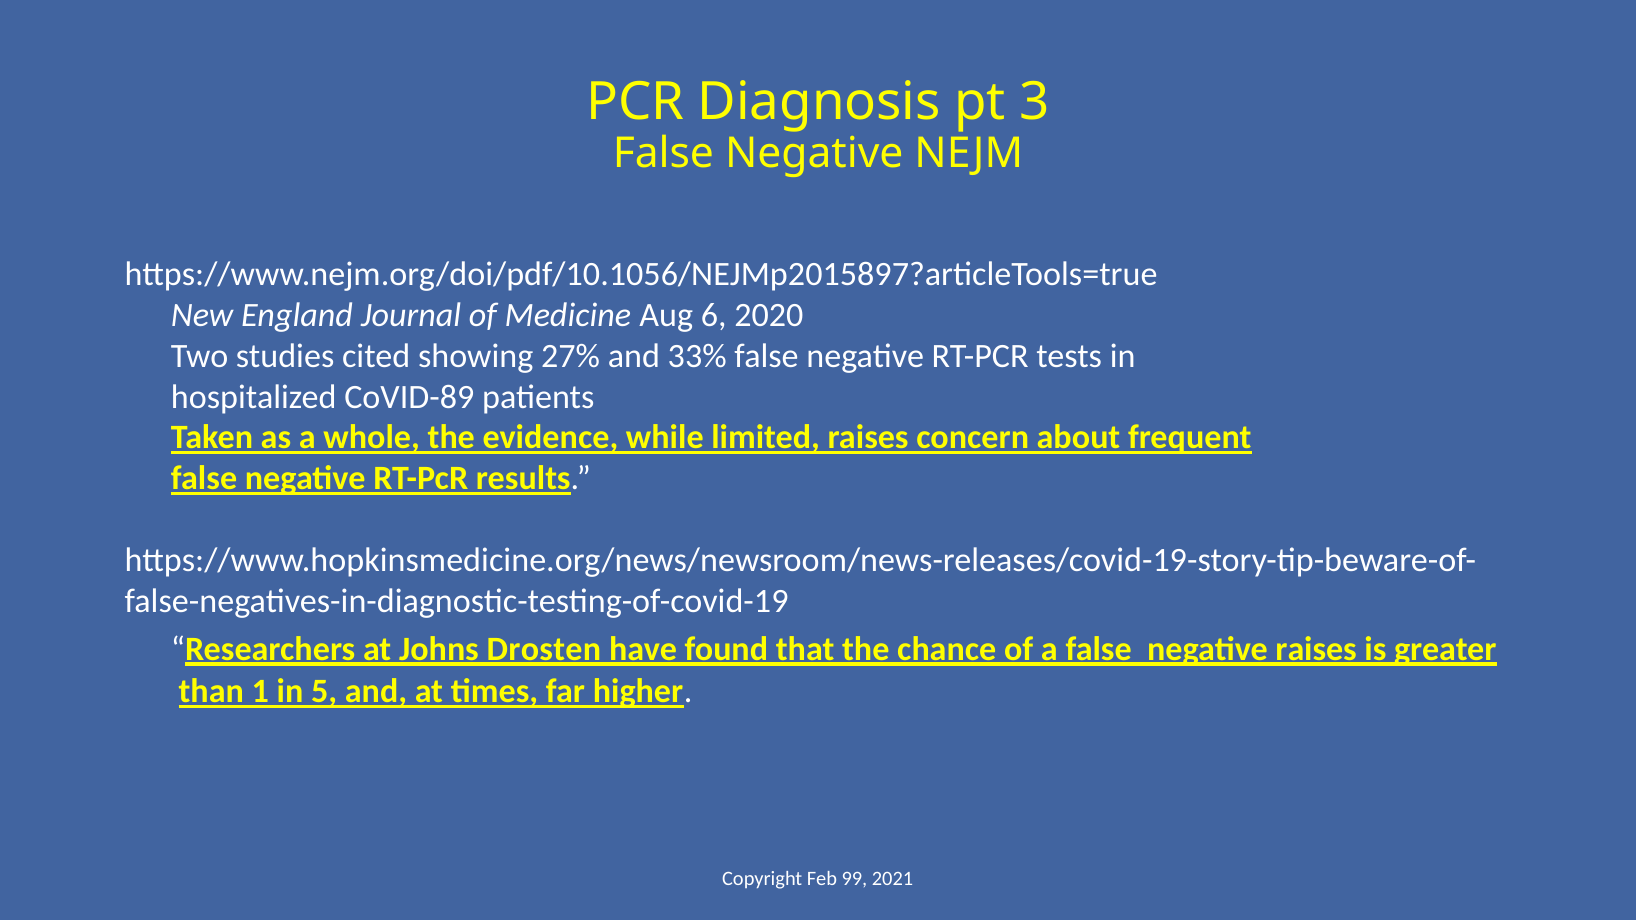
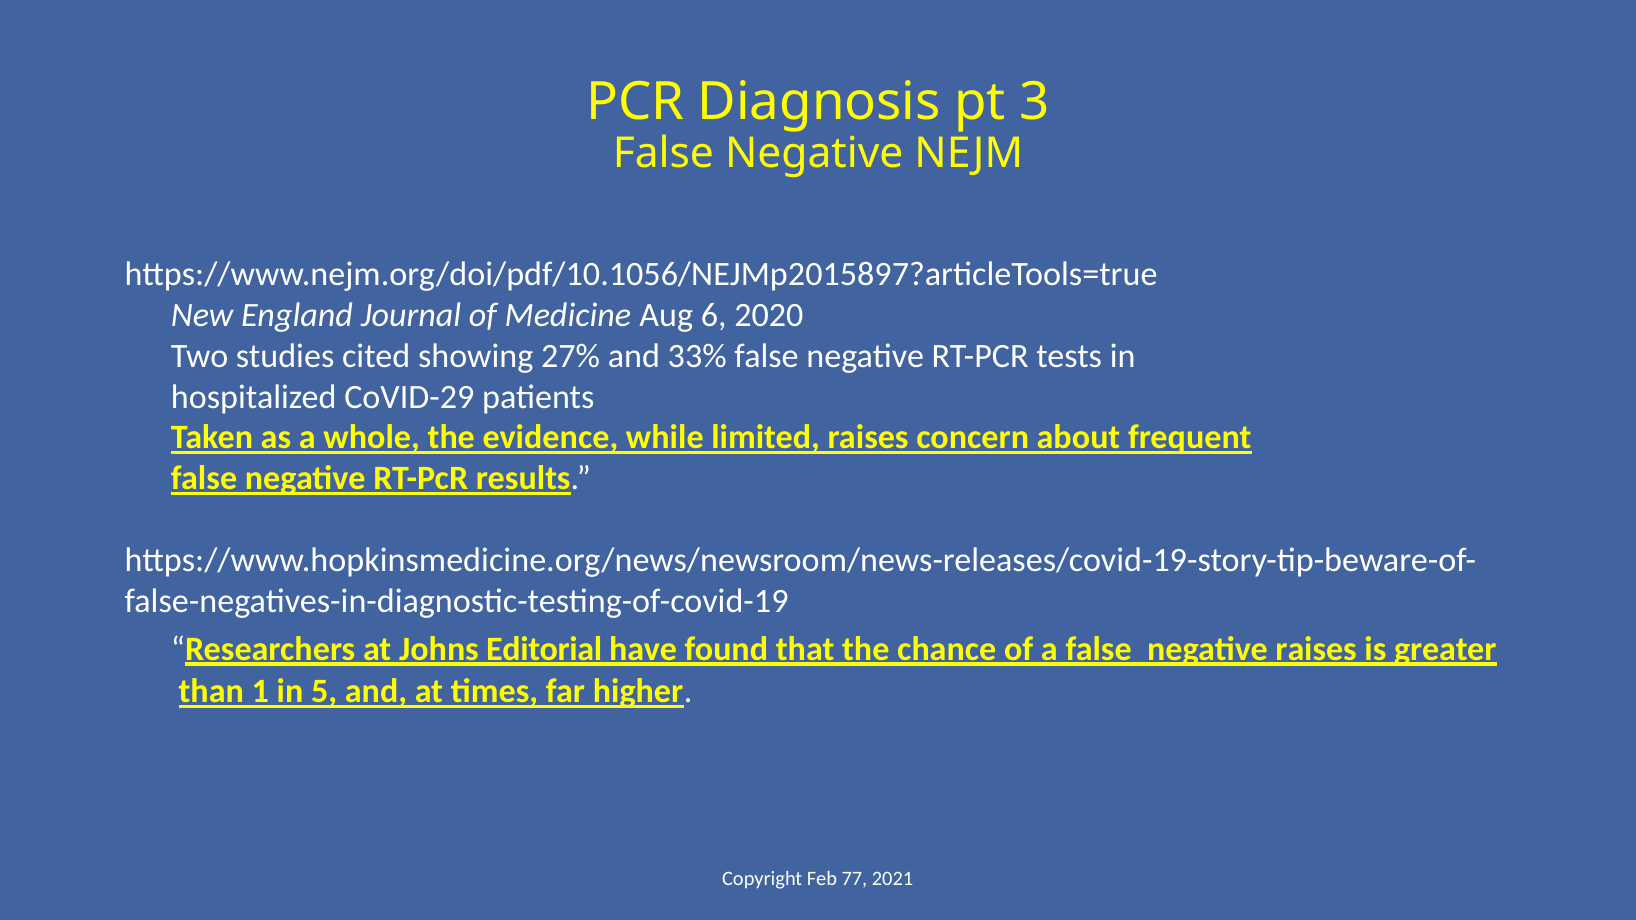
CoVID-89: CoVID-89 -> CoVID-29 (409, 397)
Drosten: Drosten -> Editorial (544, 649)
99: 99 -> 77 (854, 879)
